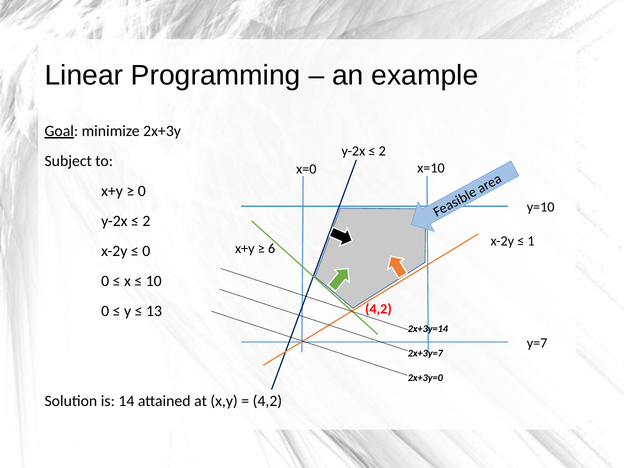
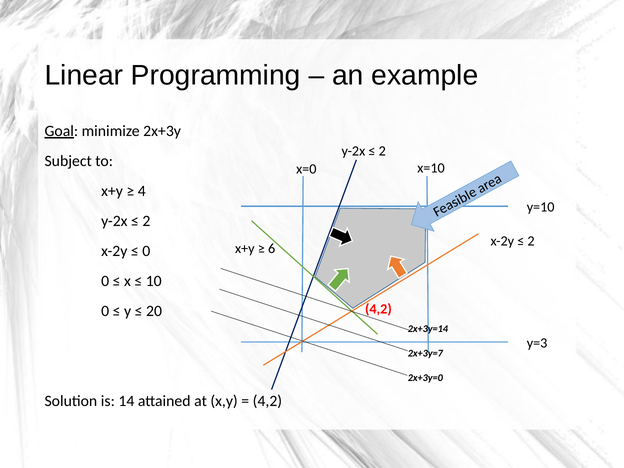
0: 0 -> 4 (142, 191)
1: 1 -> 2 (531, 241)
13: 13 -> 20 (154, 311)
y=7: y=7 -> y=3 (537, 343)
